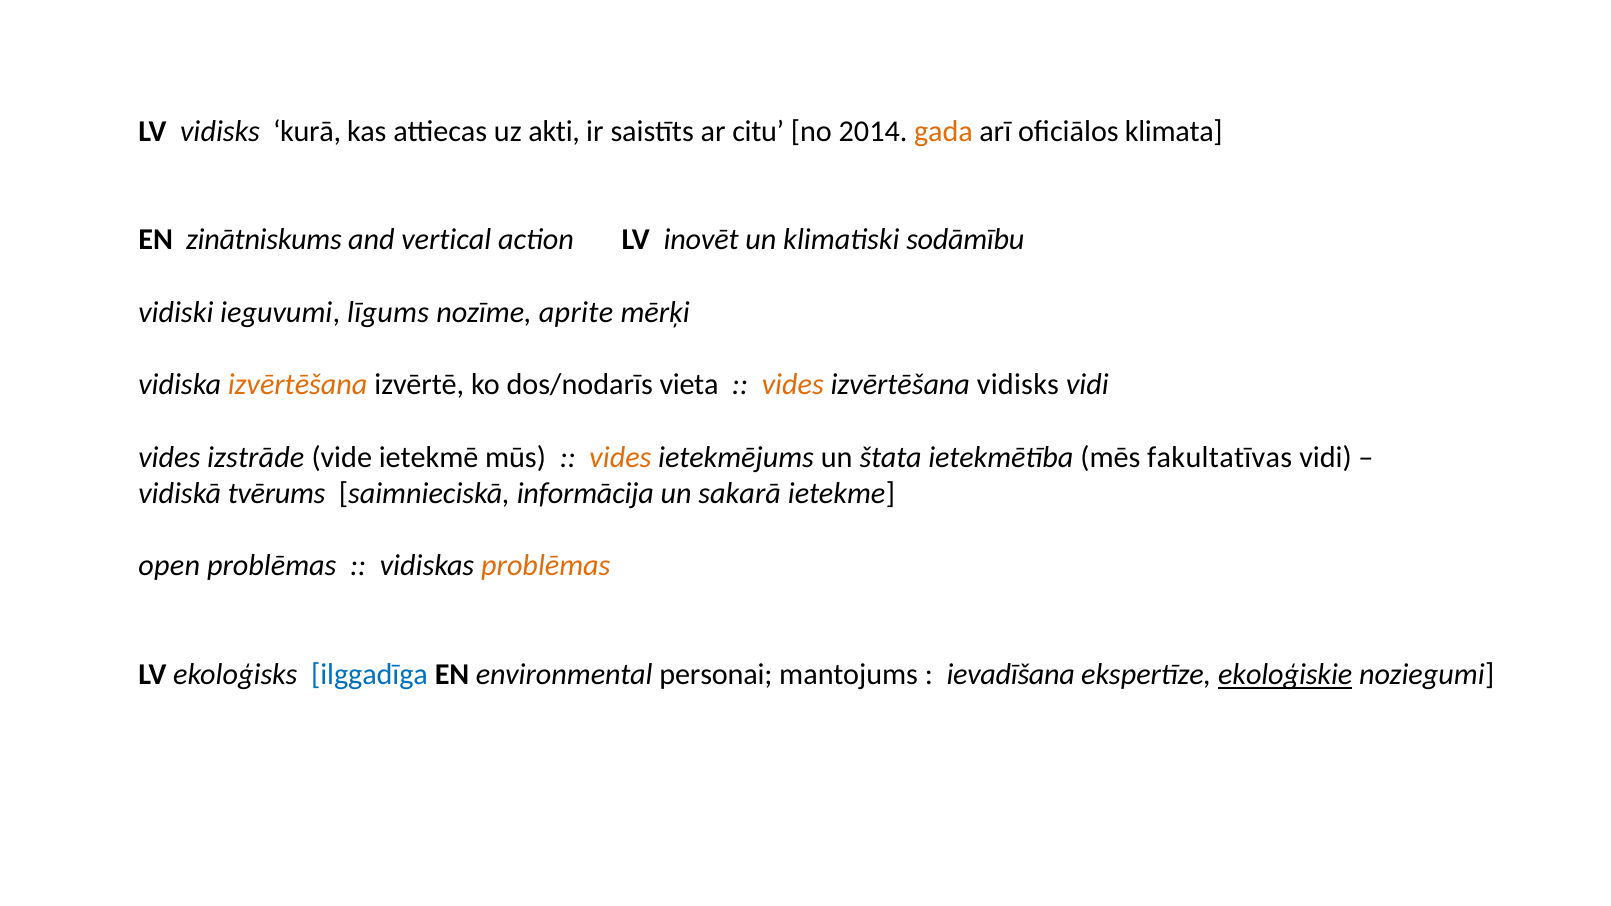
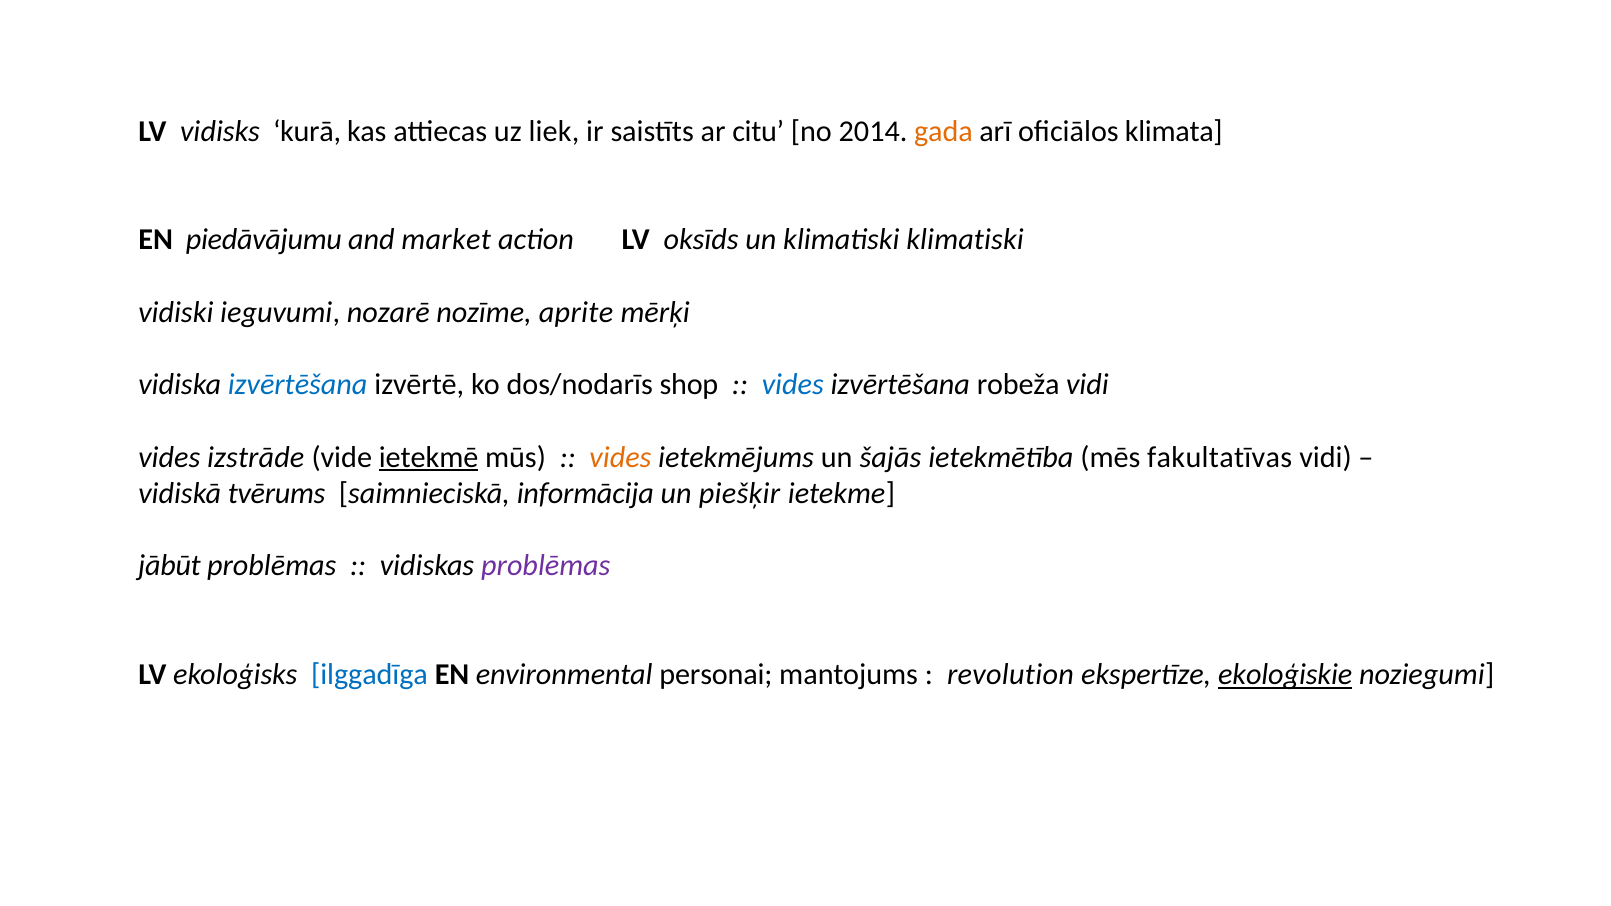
akti: akti -> liek (554, 131)
zinātniskums: zinātniskums -> piedāvājumu (264, 240)
vertical: vertical -> market (446, 240)
inovēt: inovēt -> oksīds (701, 240)
klimatiski sodāmību: sodāmību -> klimatiski (965, 240)
līgums: līgums -> nozarē (388, 312)
izvērtēšana colour: orange -> blue (298, 385)
vieta: vieta -> shop (689, 385)
vides colour: orange -> blue (793, 385)
izvērtēšana vidisks: vidisks -> robeža (1018, 385)
ietekmē underline: none -> present (429, 457)
štata: štata -> šajās (890, 457)
sakarā: sakarā -> piešķir (740, 494)
open: open -> jābūt (169, 566)
problēmas colour: orange -> purple (546, 566)
ievadīšana: ievadīšana -> revolution (1010, 675)
